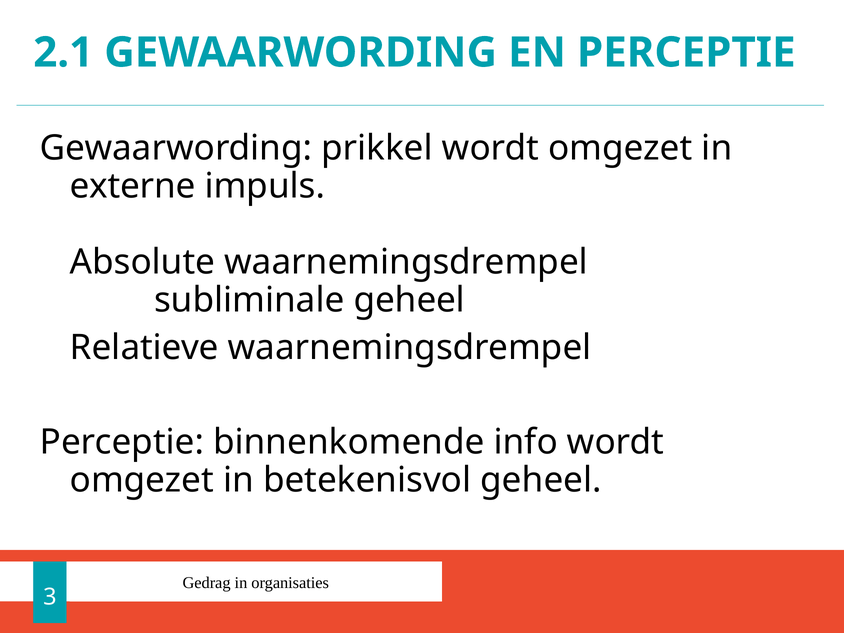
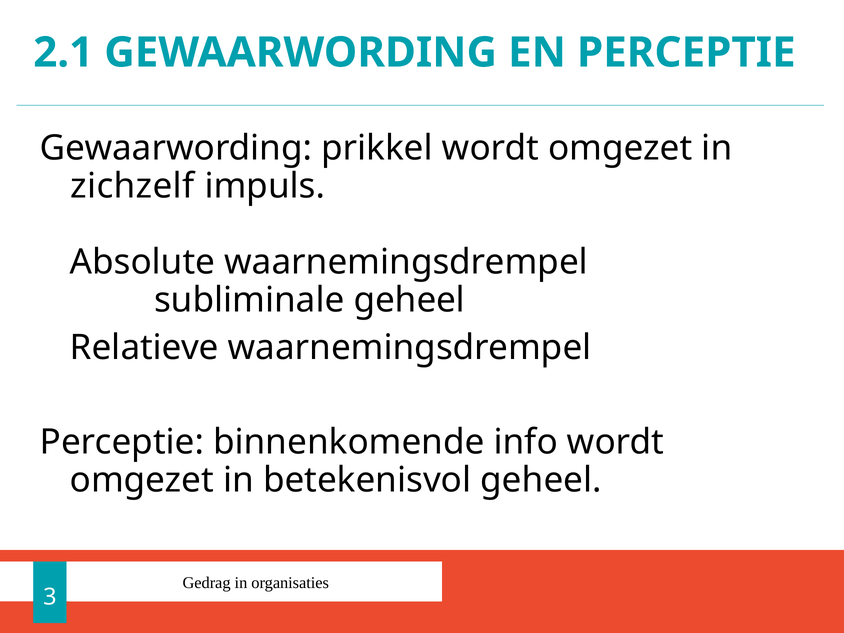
externe: externe -> zichzelf (132, 186)
